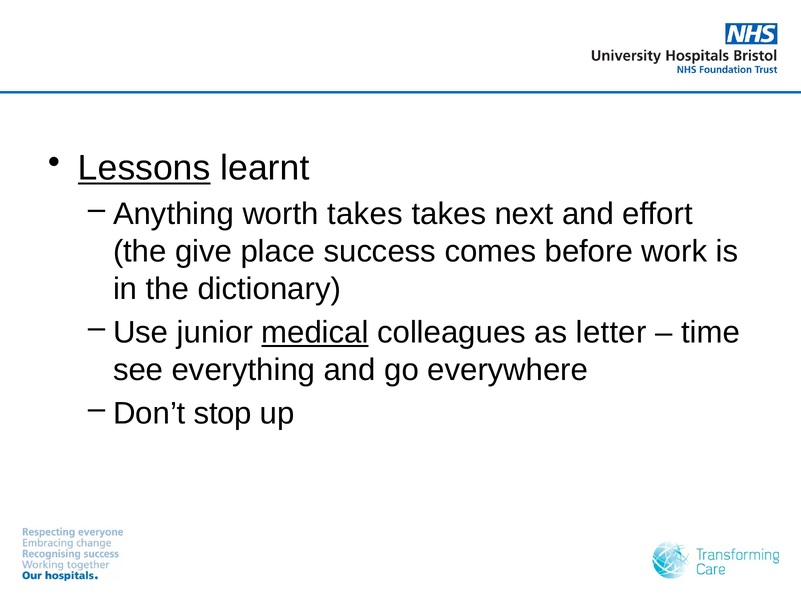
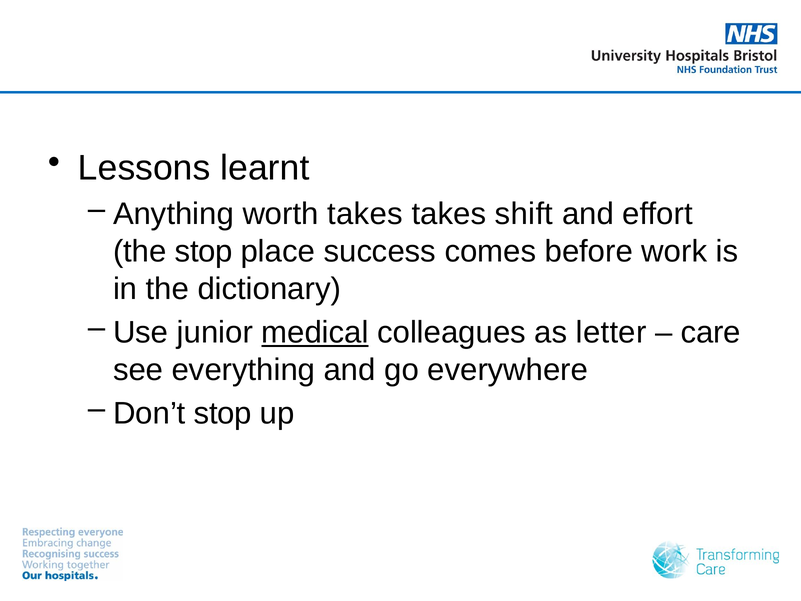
Lessons underline: present -> none (144, 168)
next: next -> shift (524, 214)
the give: give -> stop (204, 251)
time: time -> care (711, 332)
